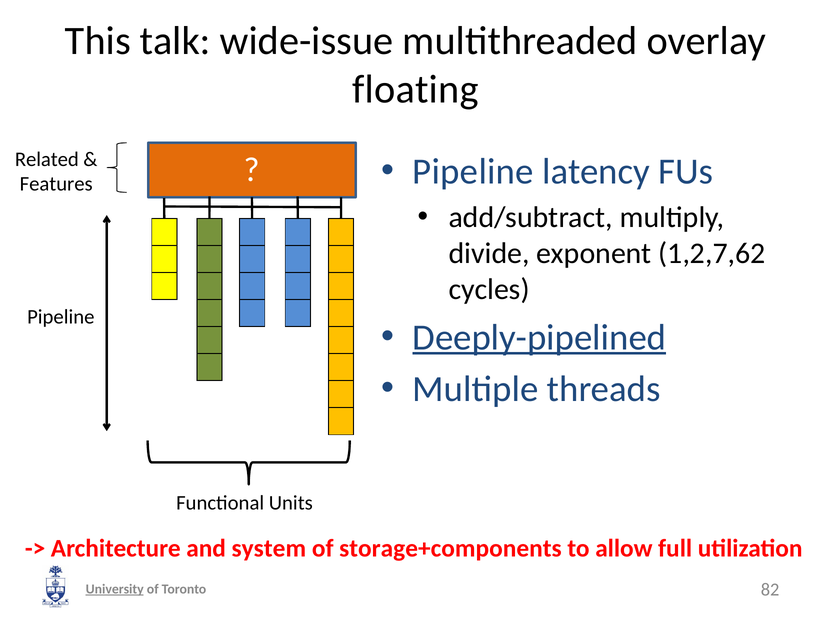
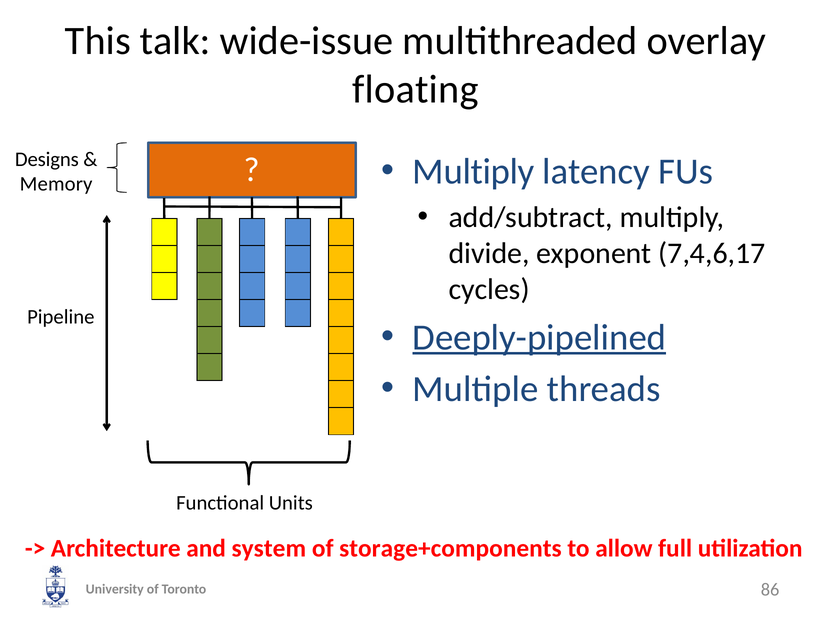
Related: Related -> Designs (47, 159)
Pipeline: Pipeline -> Multiply (473, 172)
Features: Features -> Memory (56, 184)
1,2,7,62: 1,2,7,62 -> 7,4,6,17 (712, 253)
University underline: present -> none (115, 589)
82: 82 -> 86 (770, 590)
